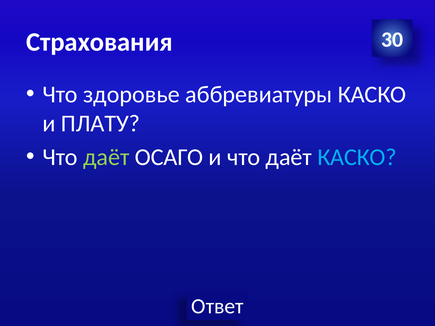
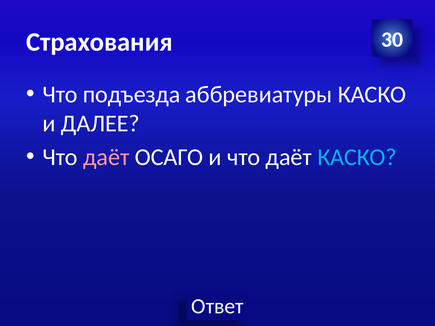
здоровье: здоровье -> подъезда (132, 94)
ПЛАТУ: ПЛАТУ -> ДАЛЕЕ (100, 123)
даёт colour: light green -> pink (106, 157)
